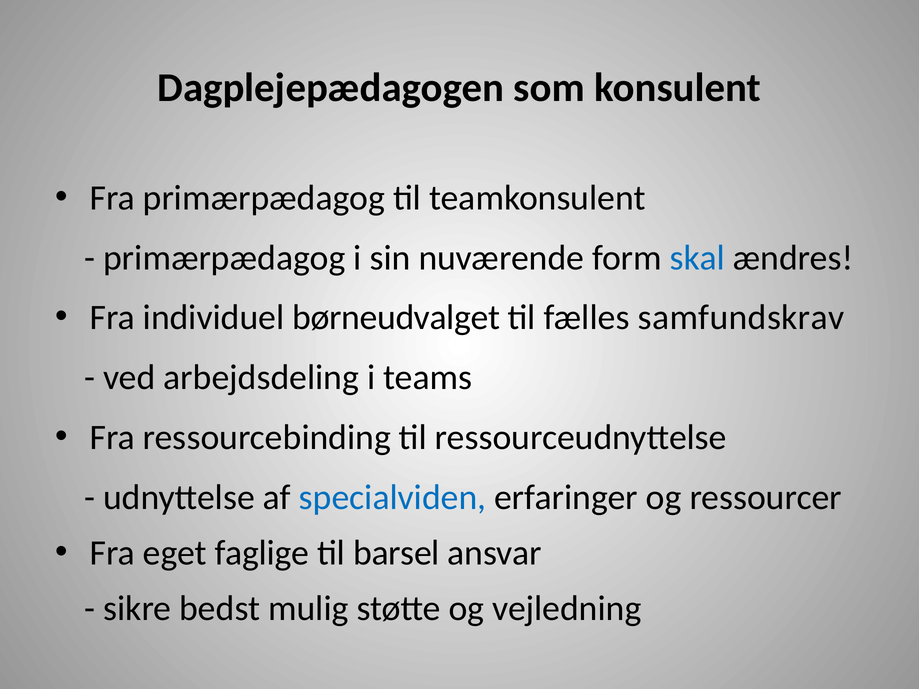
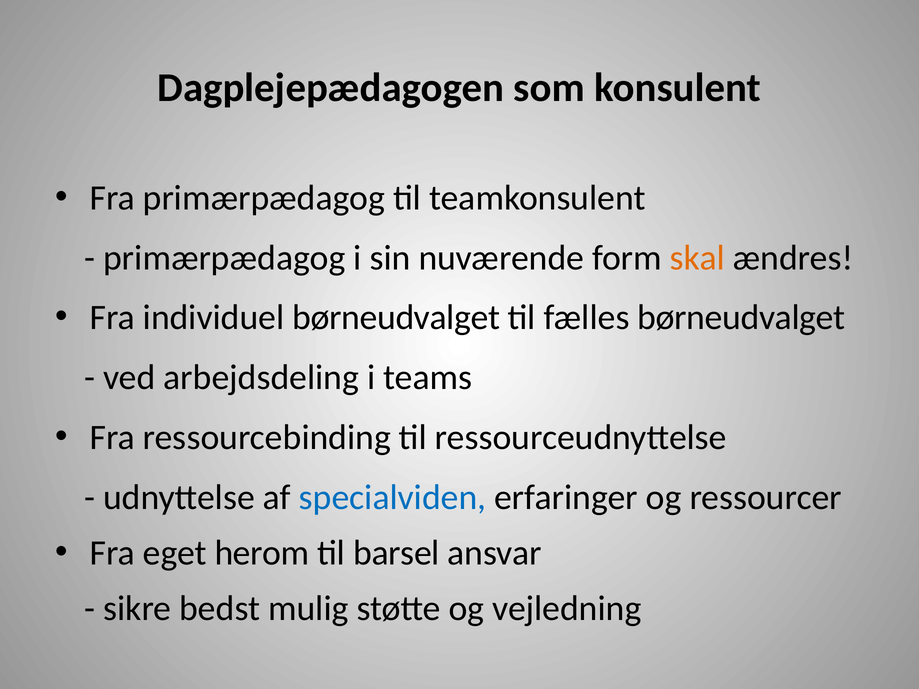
skal colour: blue -> orange (697, 258)
fælles samfundskrav: samfundskrav -> børneudvalget (741, 318)
faglige: faglige -> herom (262, 553)
